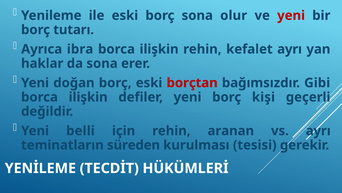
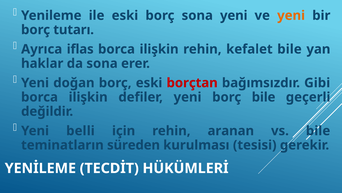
sona olur: olur -> yeni (234, 15)
yeni colour: red -> orange (291, 15)
ibra: ibra -> iflas (80, 49)
kefalet ayrı: ayrı -> bile (289, 49)
borç kişi: kişi -> bile (264, 97)
vs ayrı: ayrı -> bile (318, 130)
